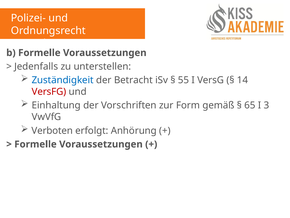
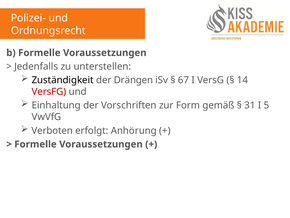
Zuständigkeit colour: blue -> black (63, 80)
Betracht: Betracht -> Drängen (133, 80)
55: 55 -> 67 (183, 80)
65: 65 -> 31 (250, 105)
3: 3 -> 5 (267, 105)
